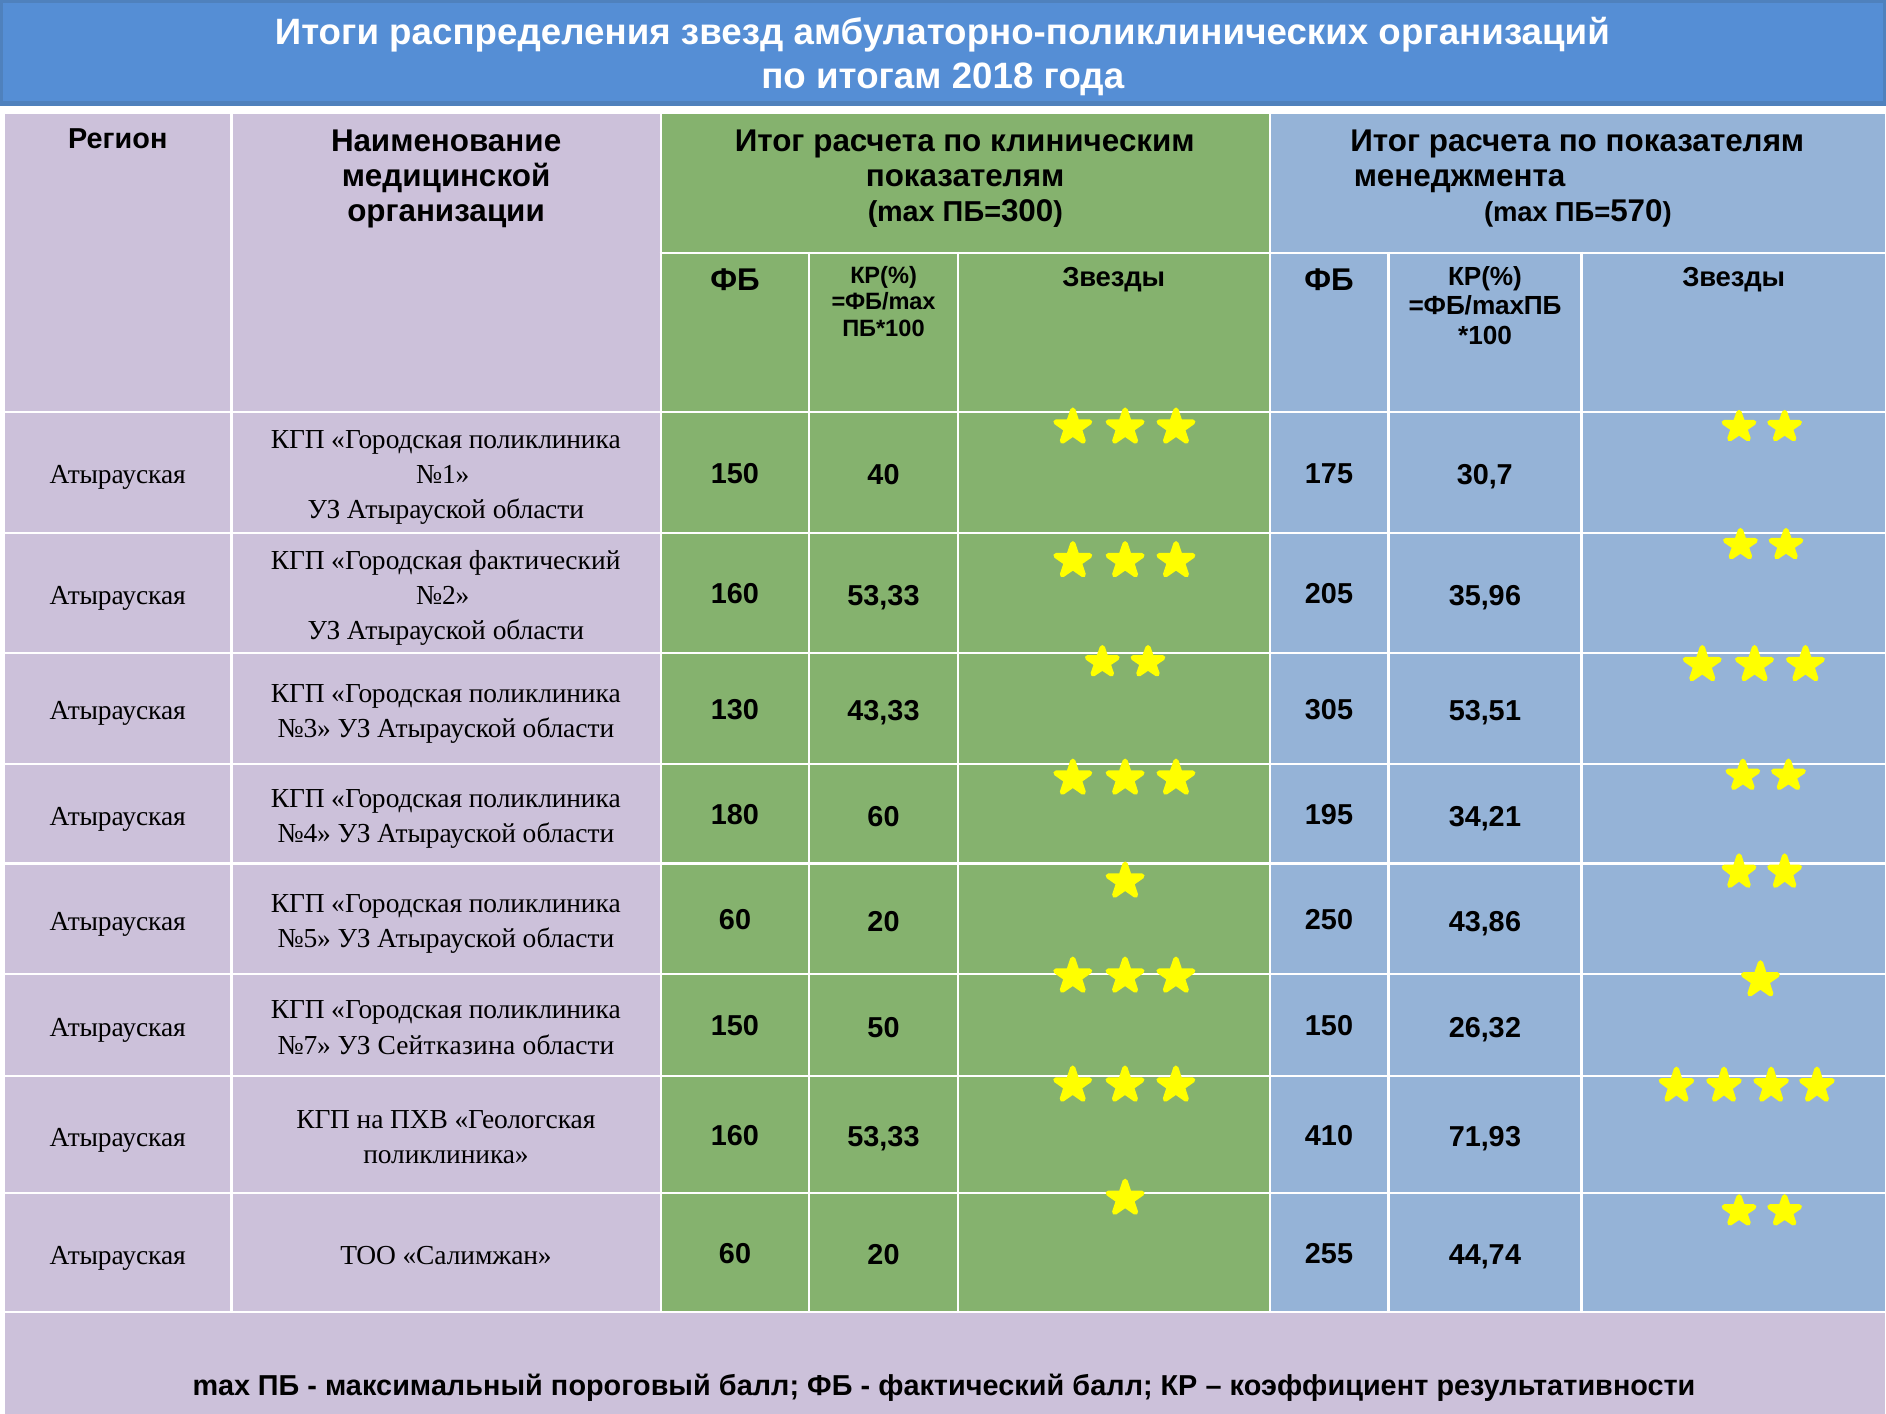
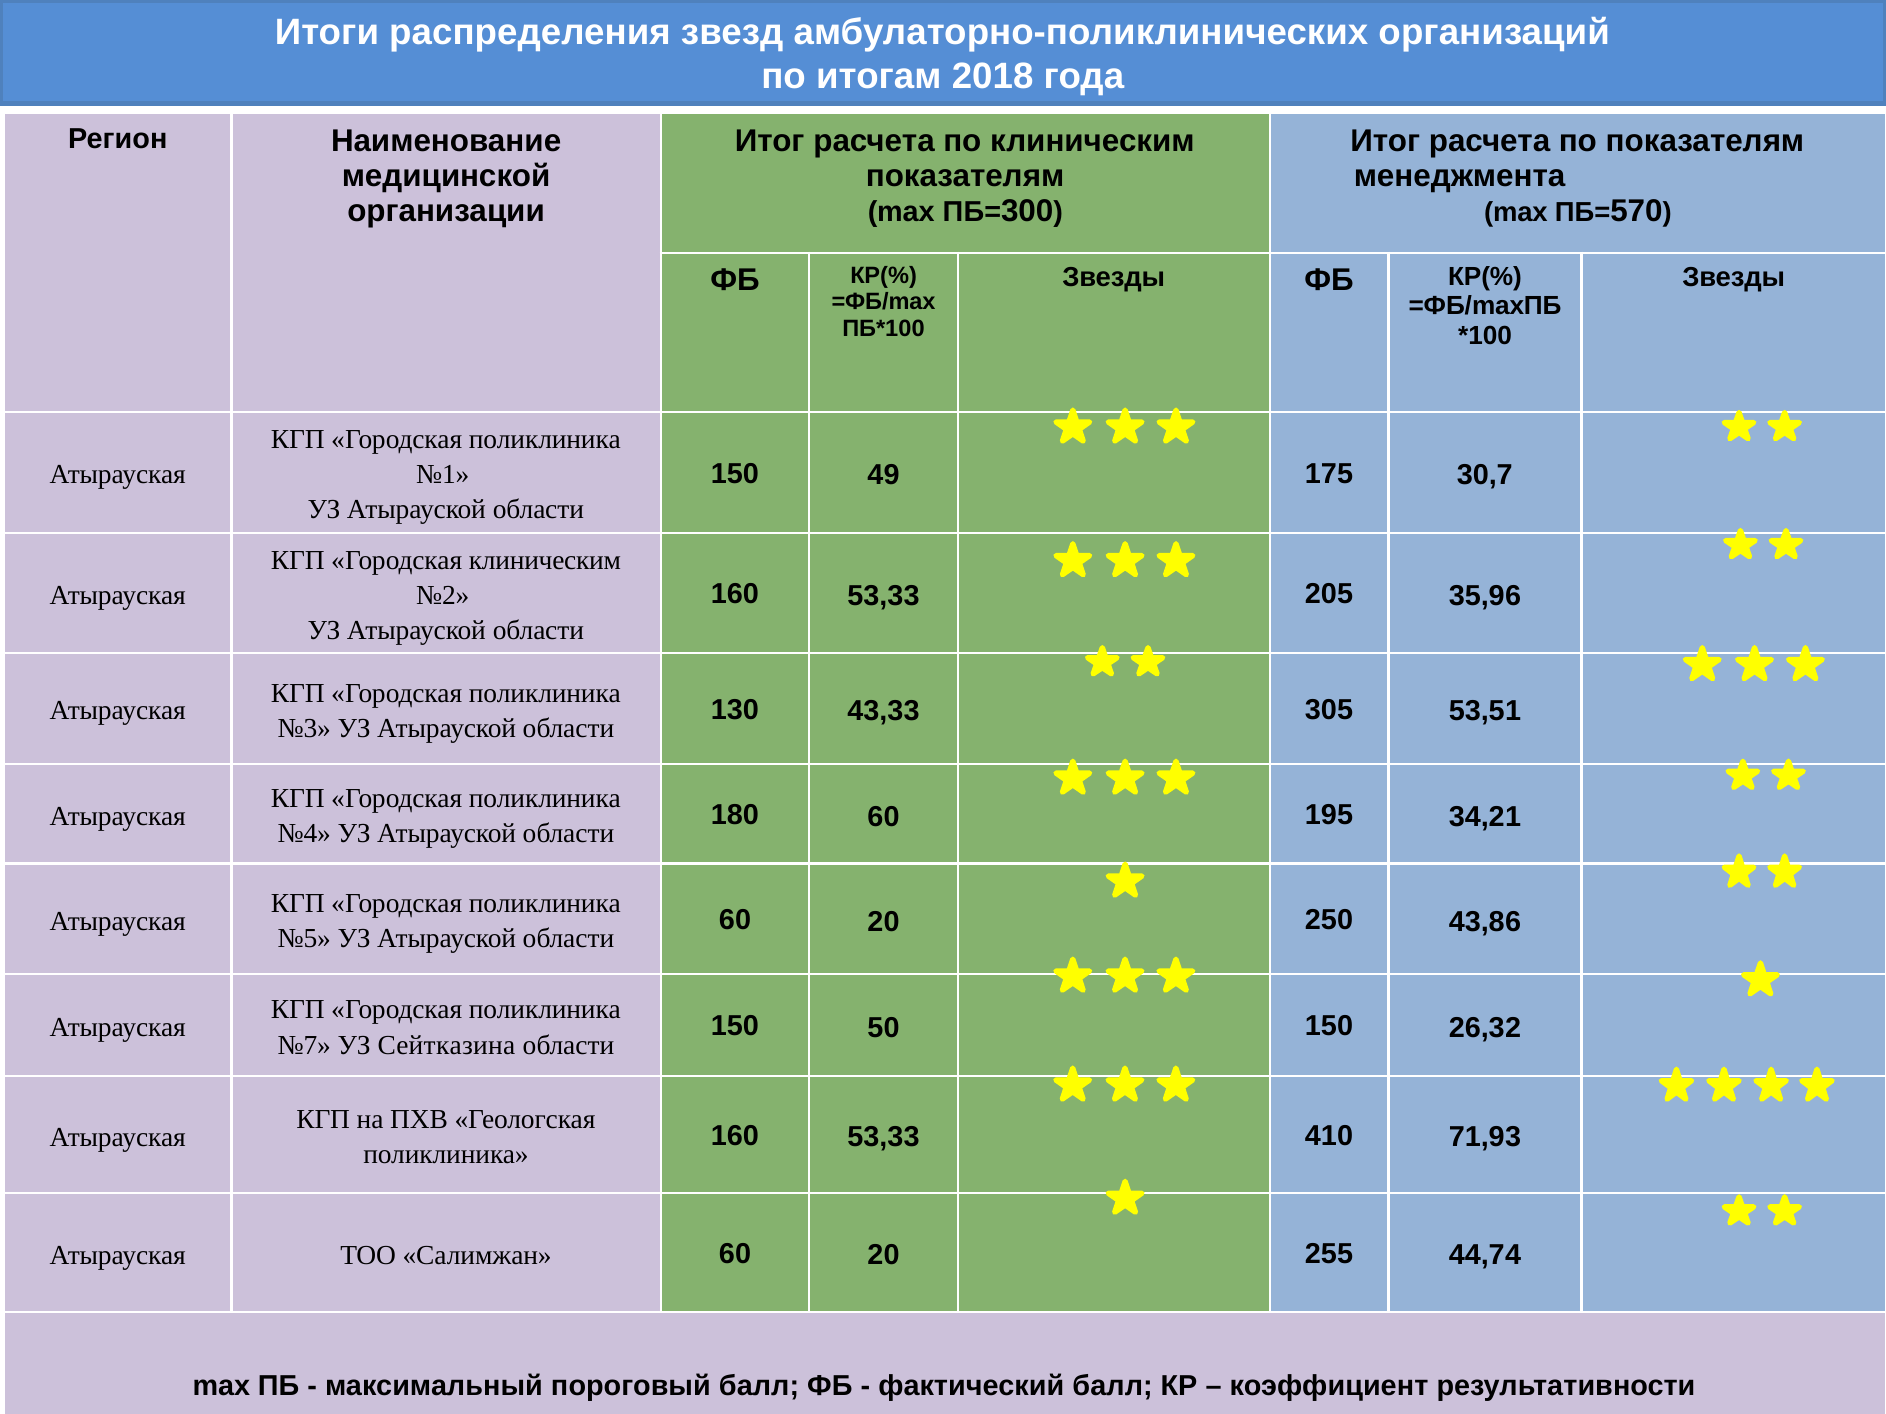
40: 40 -> 49 (884, 476)
Городская фактический: фактический -> клиническим (545, 560)
